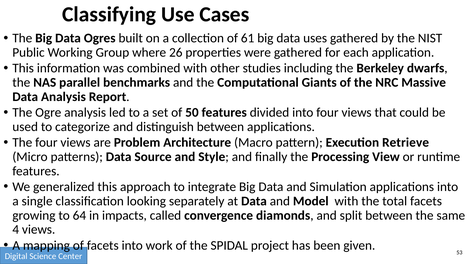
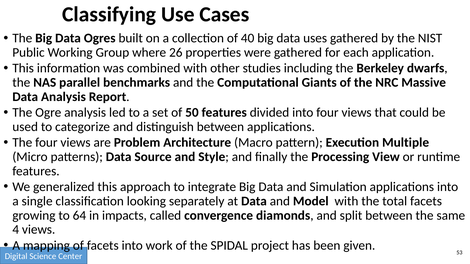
61: 61 -> 40 (248, 38)
Retrieve: Retrieve -> Multiple (406, 143)
